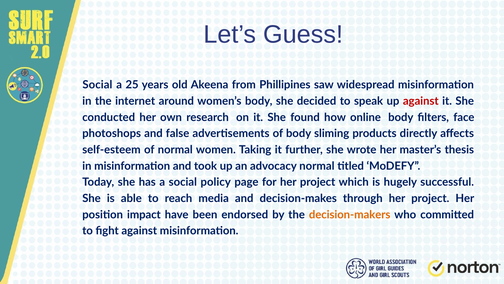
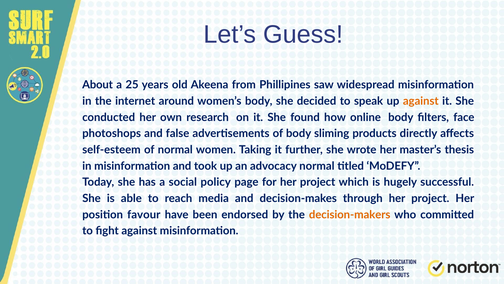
Social: Social -> About (98, 85)
against colour: red -> orange (421, 101)
impact: impact -> favour (144, 214)
